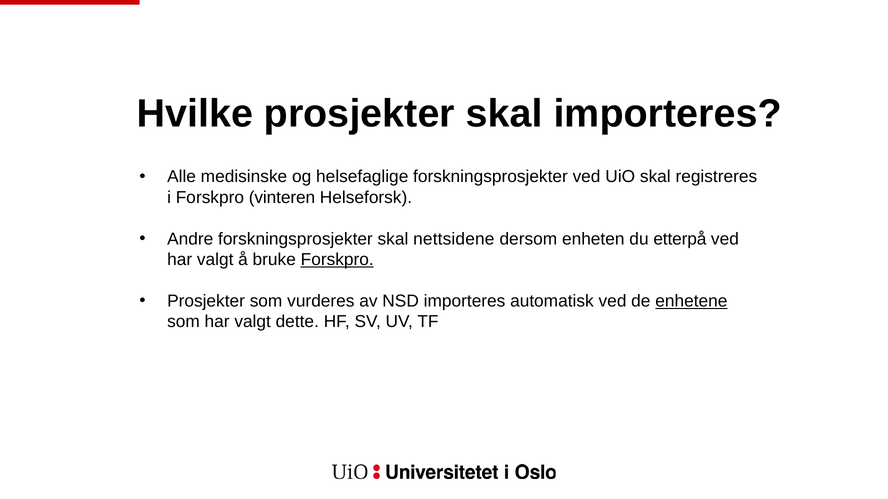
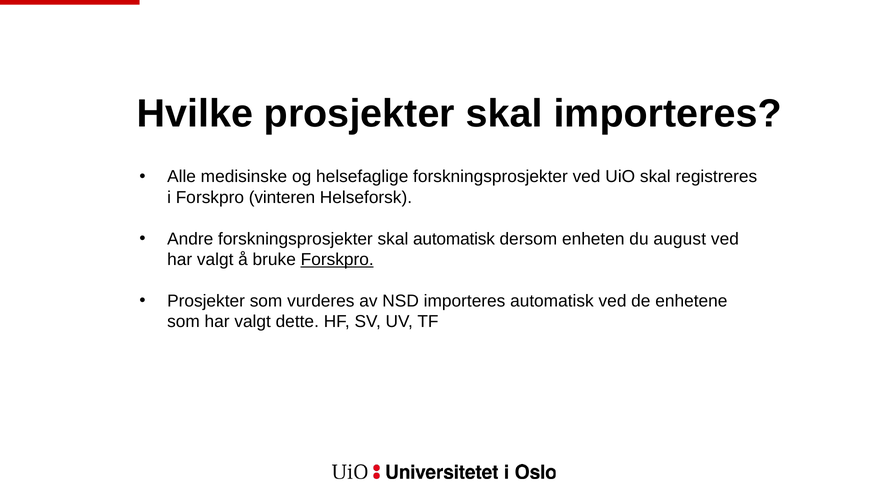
skal nettsidene: nettsidene -> automatisk (454, 239)
etterpå: etterpå -> august (680, 239)
enhetene underline: present -> none (691, 301)
